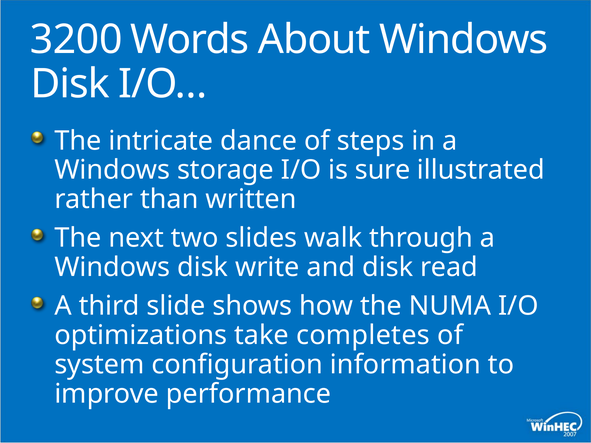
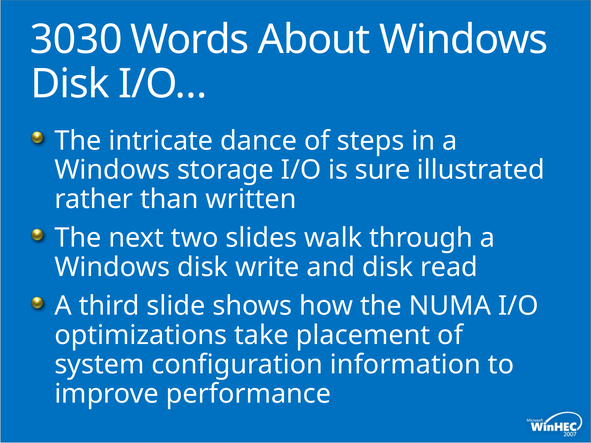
3200: 3200 -> 3030 (76, 40)
completes: completes -> placement (363, 335)
